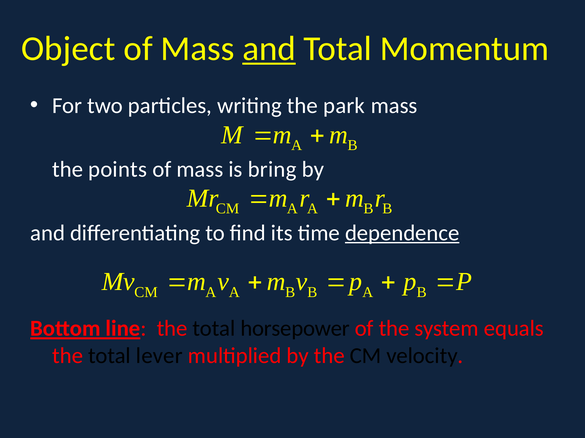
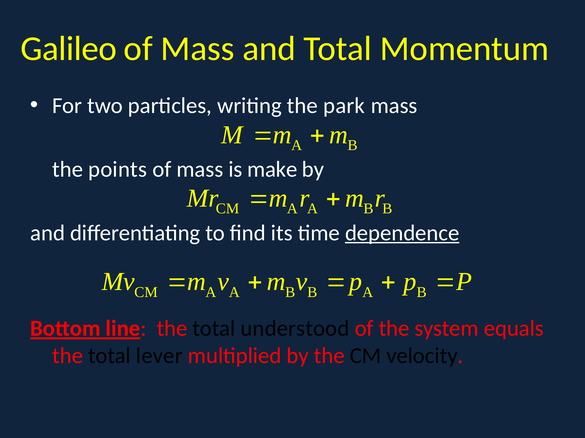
Object: Object -> Galileo (69, 49)
and underline: present -> none (269, 49)
bring: bring -> make (272, 170)
horsepower: horsepower -> understood (295, 329)
